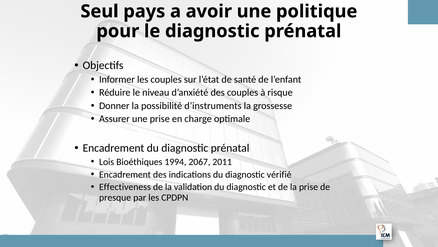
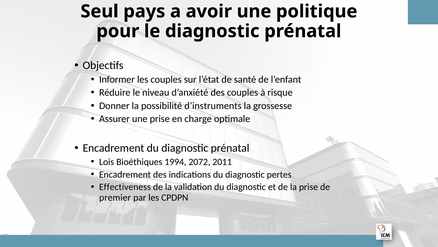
2067: 2067 -> 2072 (199, 161)
vérifié: vérifié -> pertes (279, 174)
presque: presque -> premier (115, 197)
